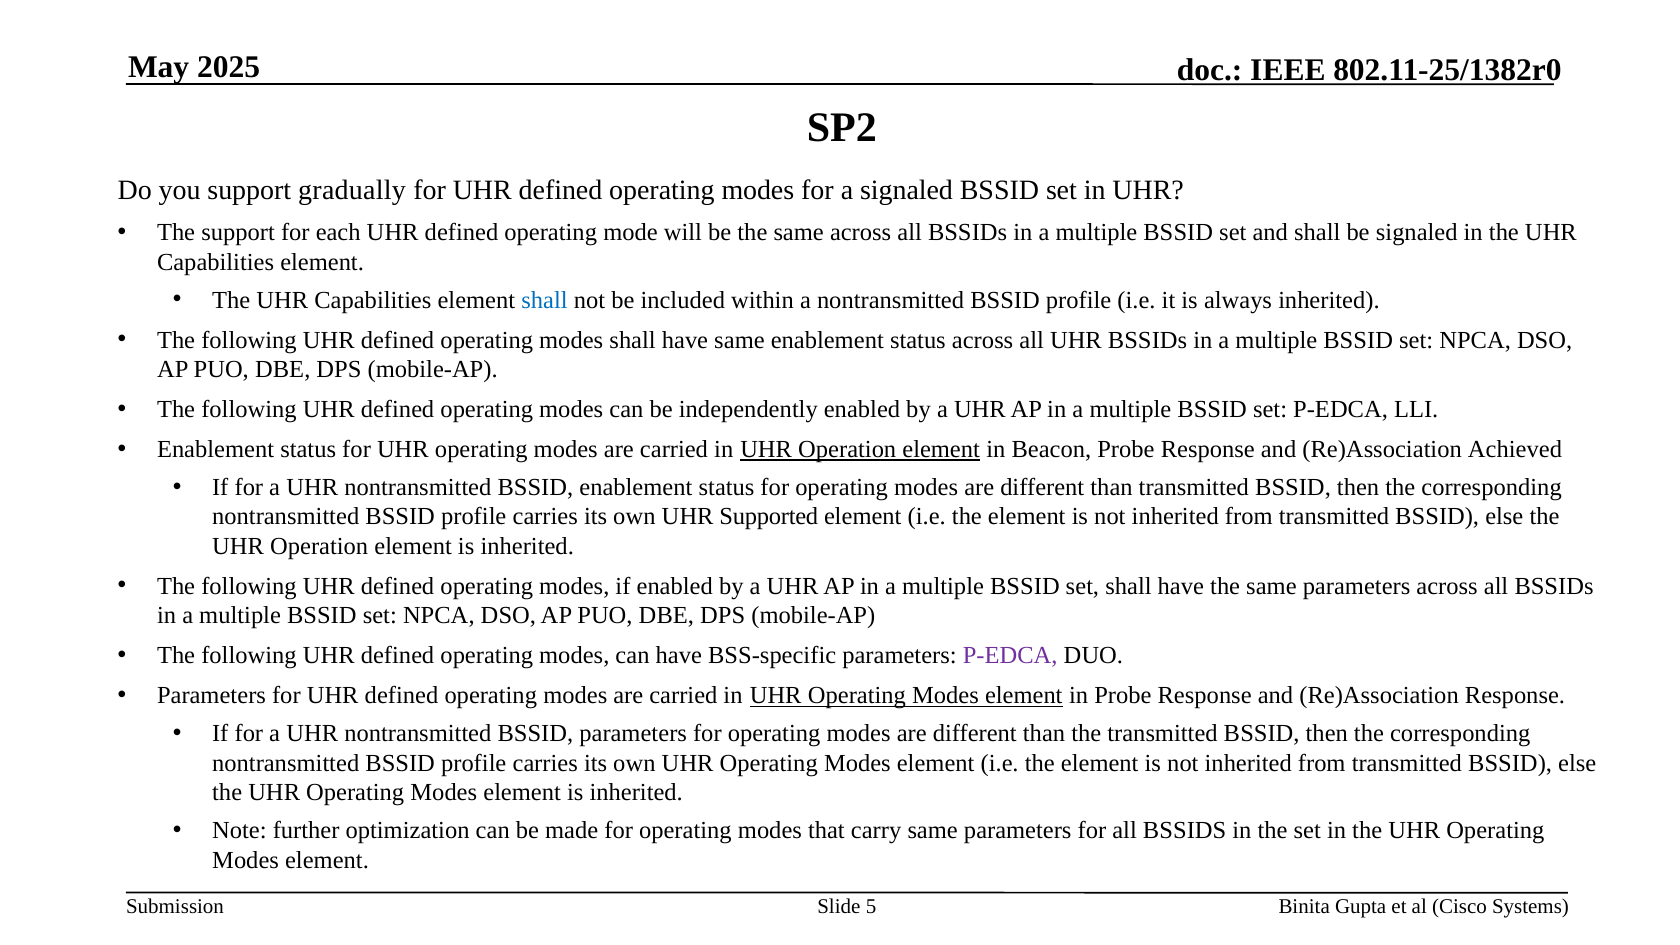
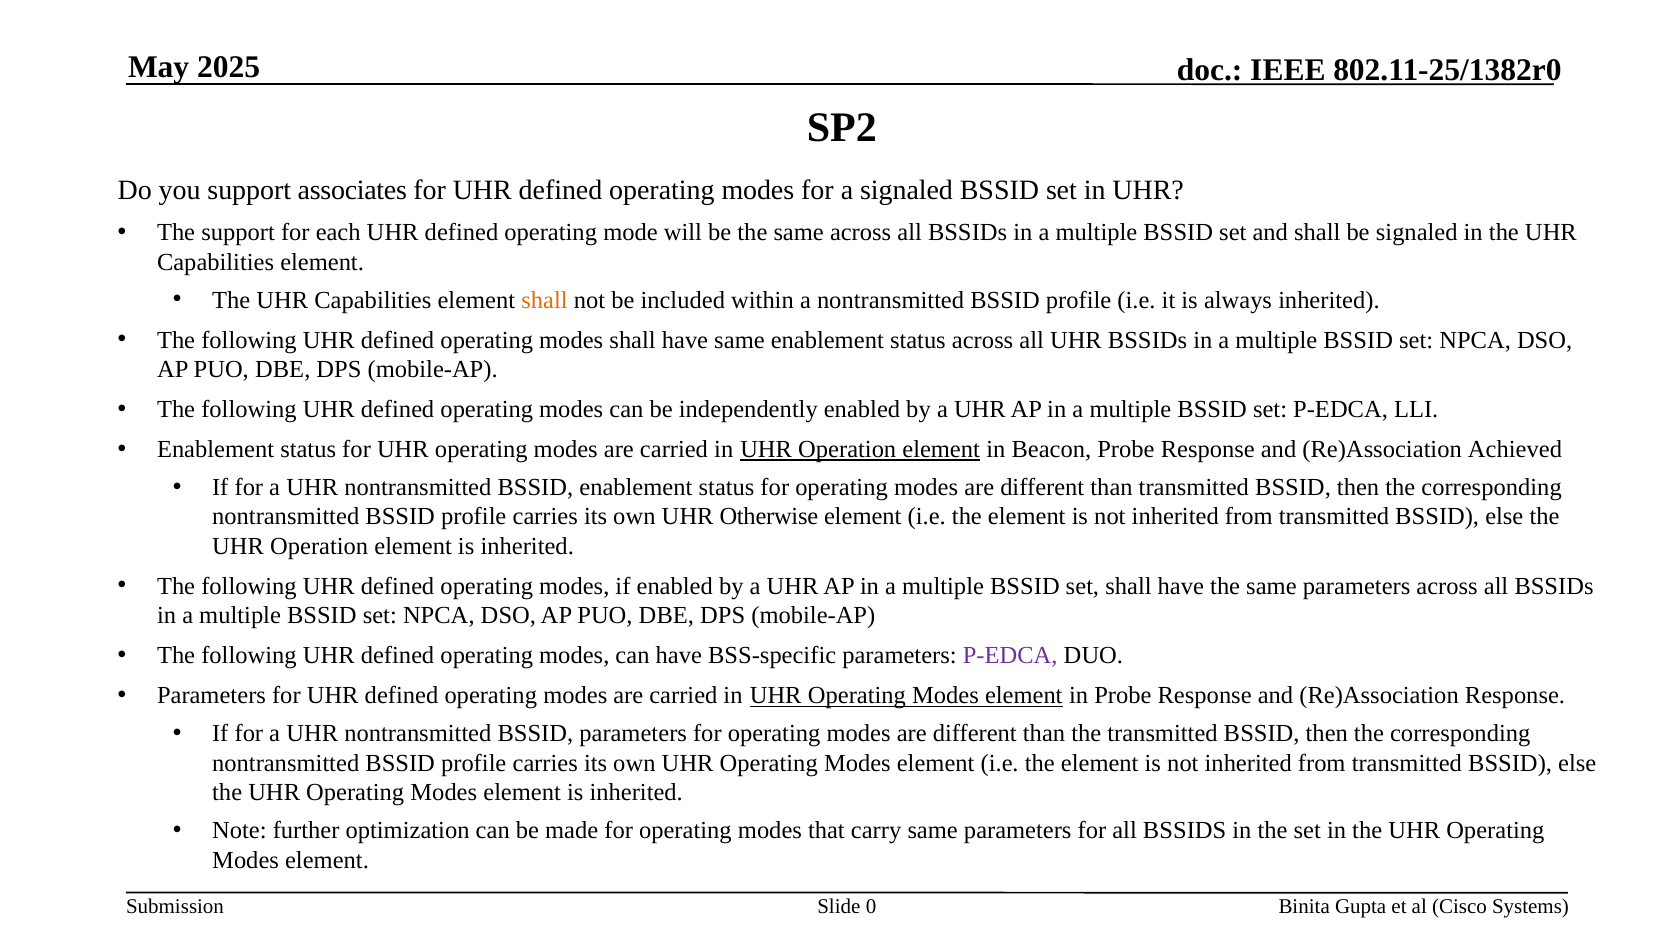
gradually: gradually -> associates (352, 191)
shall colour: blue -> orange (545, 300)
Supported: Supported -> Otherwise (769, 517)
5: 5 -> 0 (871, 906)
